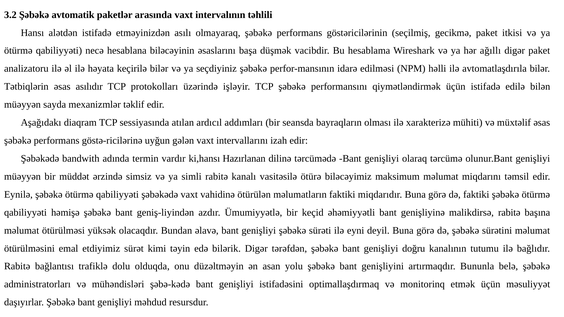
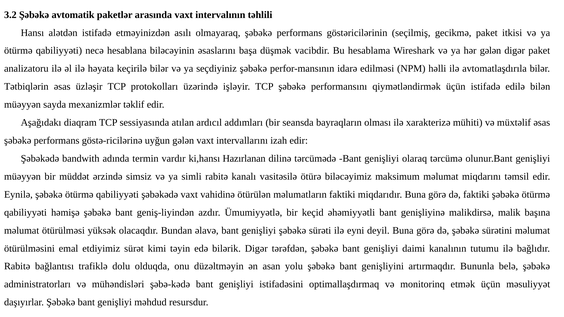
hər ağıllı: ağıllı -> gələn (491, 51)
asılıdır: asılıdır -> üzləşir (89, 87)
malikdirsə rabitə: rabitə -> malik (509, 213)
doğru: doğru -> daimi (414, 249)
